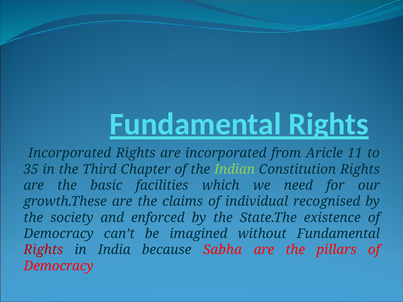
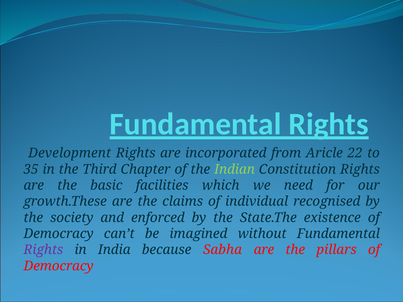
Incorporated: Incorporated -> Development (70, 153)
11: 11 -> 22 (355, 153)
Rights colour: red -> purple (43, 250)
